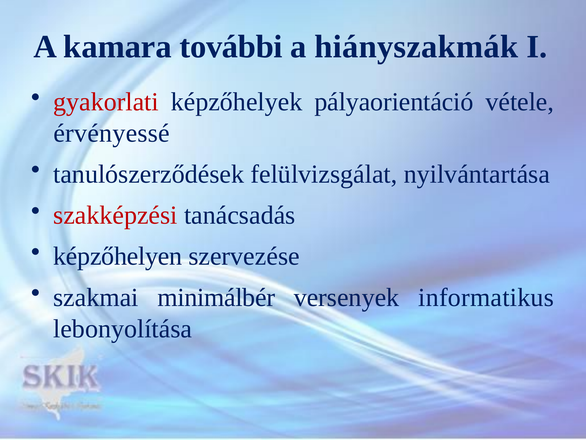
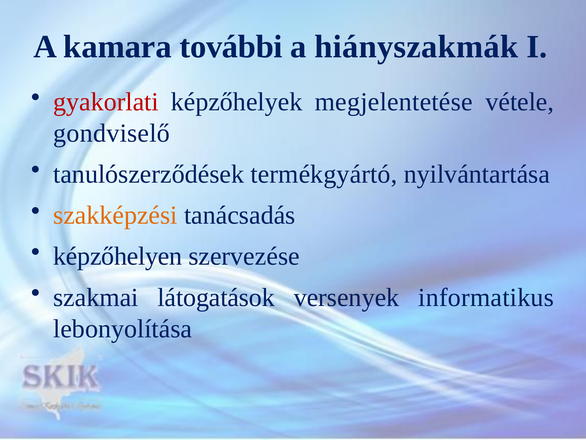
pályaorientáció: pályaorientáció -> megjelentetése (394, 102)
érvényessé: érvényessé -> gondviselő (112, 133)
felülvizsgálat: felülvizsgálat -> termékgyártó (324, 174)
szakképzési colour: red -> orange (115, 215)
minimálbér: minimálbér -> látogatások (216, 297)
